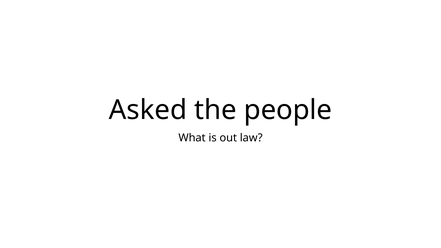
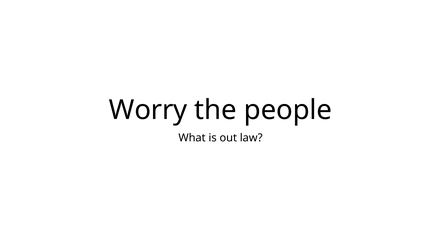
Asked: Asked -> Worry (148, 110)
